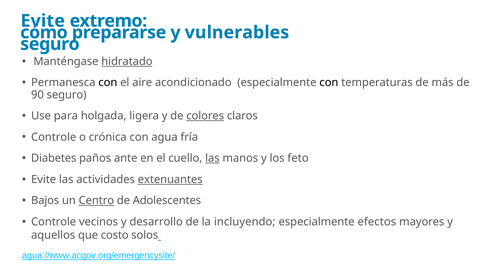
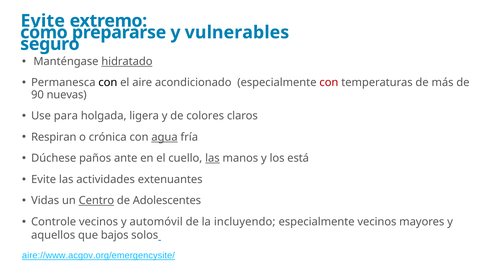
con colour: black -> red (329, 83)
90 seguro: seguro -> nuevas (67, 95)
colores underline: present -> none (205, 116)
Controle: Controle -> Respiran (54, 137)
agua underline: none -> present (164, 137)
Diabetes: Diabetes -> Dúchese (54, 158)
feto: feto -> está (298, 158)
extenuantes underline: present -> none (170, 179)
Bajos: Bajos -> Vidas (45, 201)
desarrollo: desarrollo -> automóvil (156, 222)
especialmente efectos: efectos -> vecinos (377, 222)
costo: costo -> bajos (115, 235)
agua://www.acgov.org/emergencysite/: agua://www.acgov.org/emergencysite/ -> aire://www.acgov.org/emergencysite/ (98, 256)
